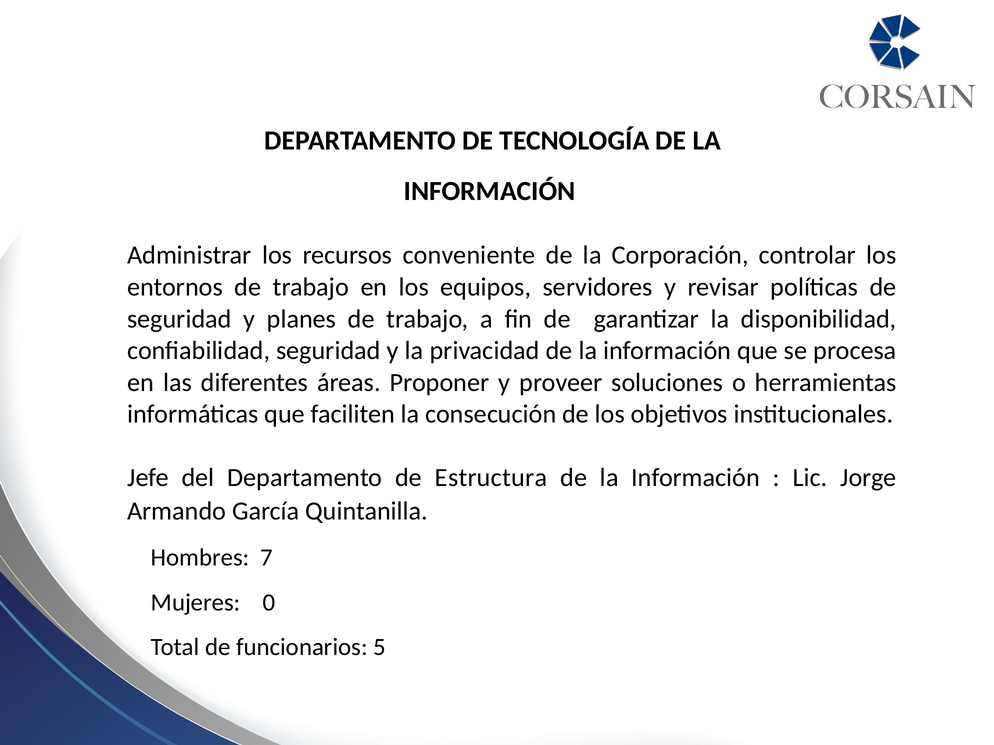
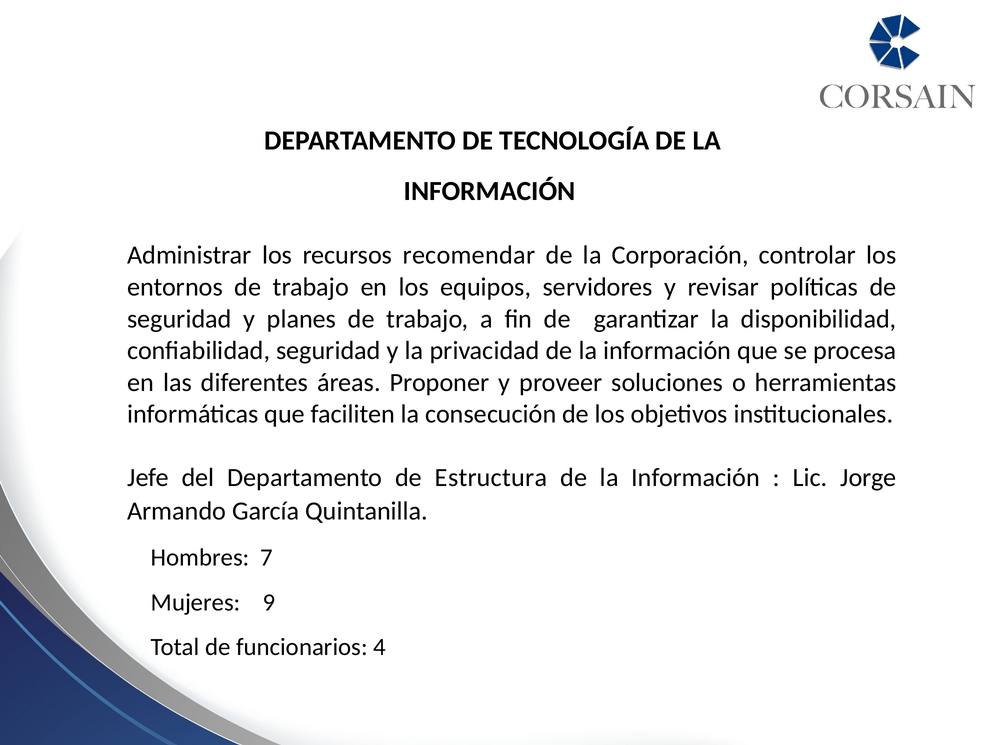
conveniente: conveniente -> recomendar (469, 255)
0: 0 -> 9 (269, 603)
5: 5 -> 4 (380, 648)
